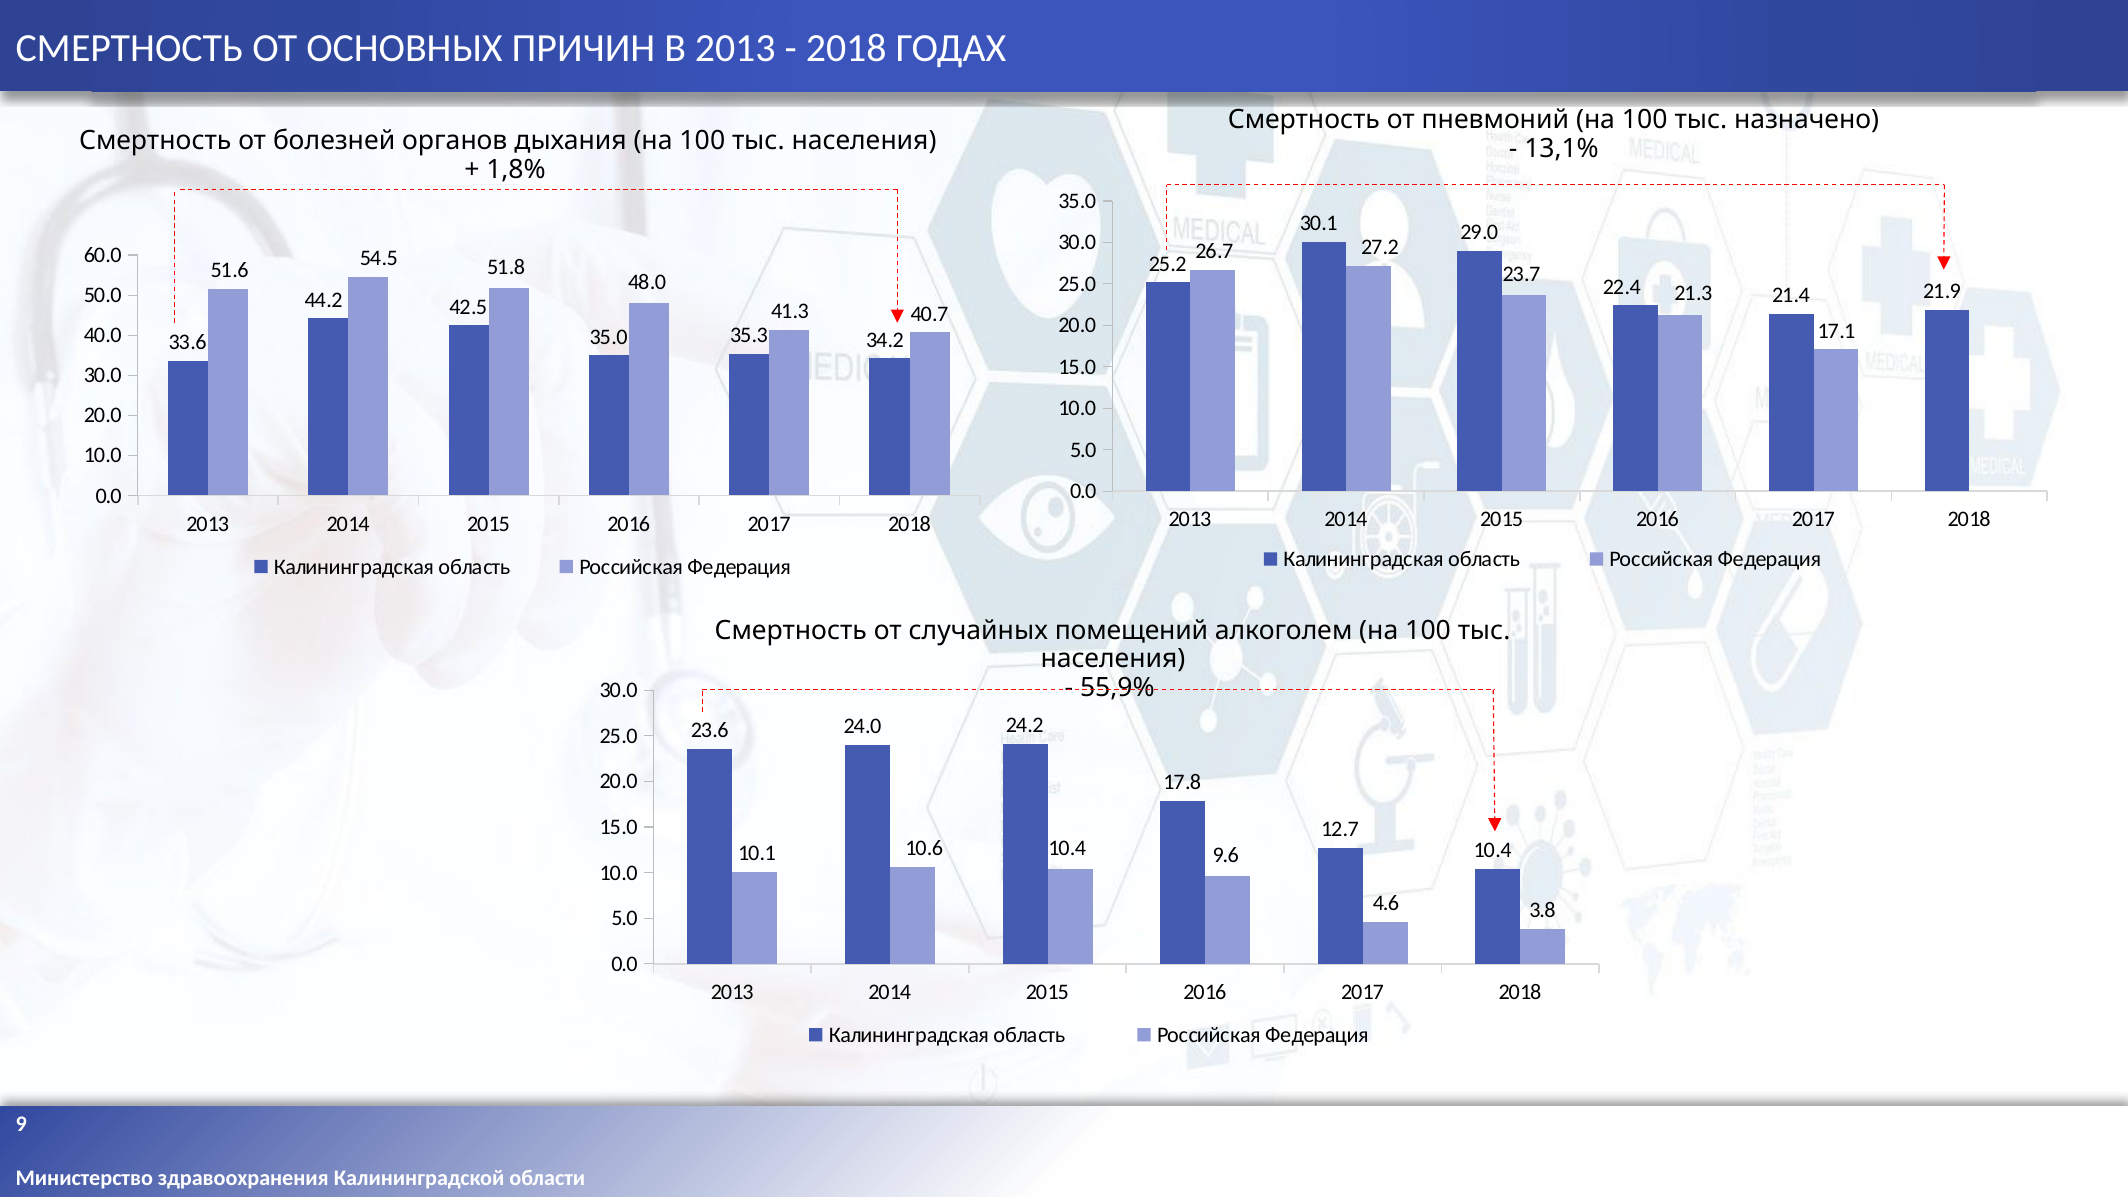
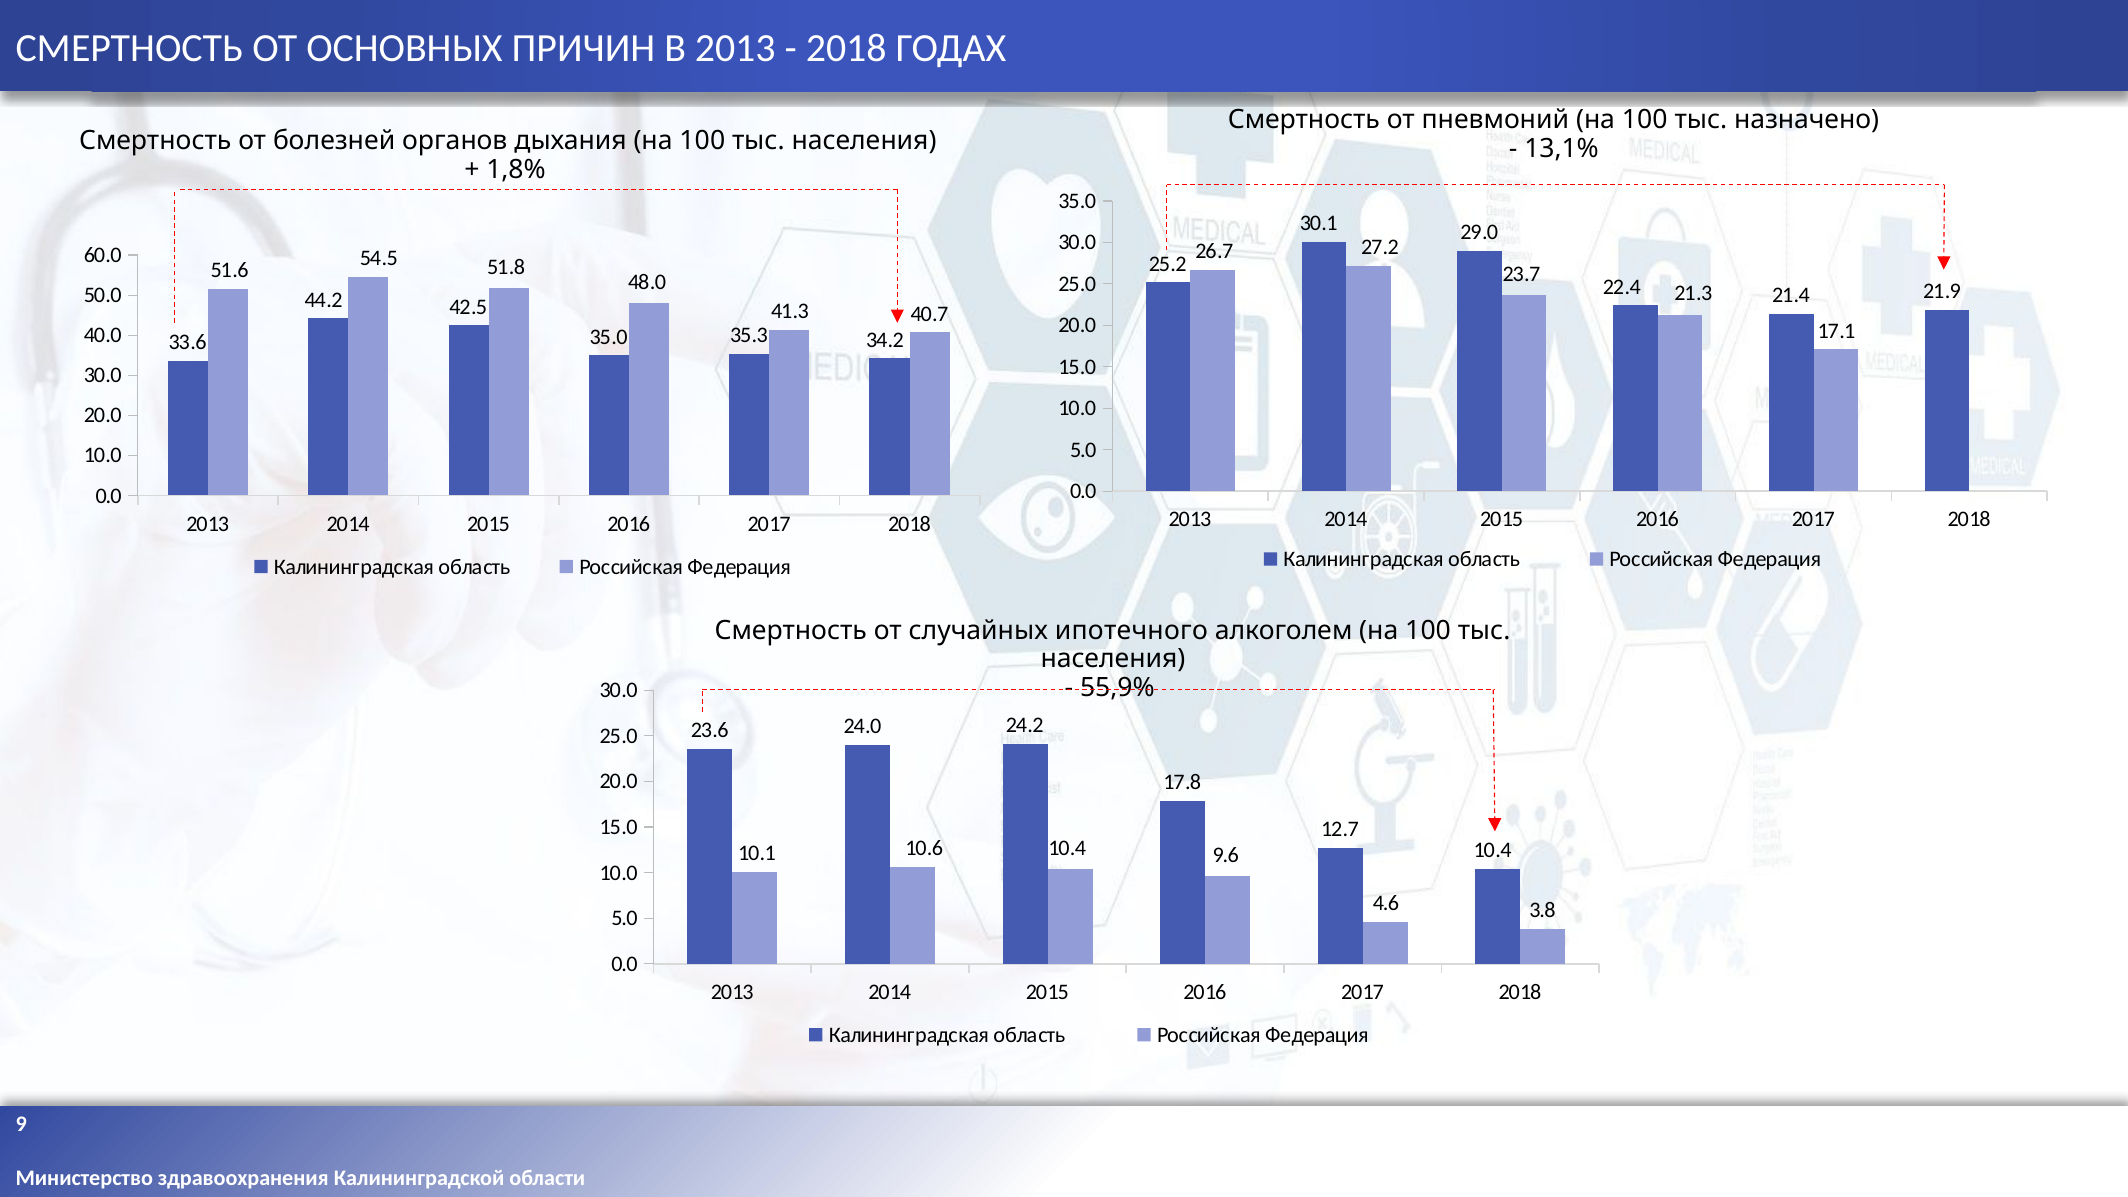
помещений: помещений -> ипотечного (1131, 630)
